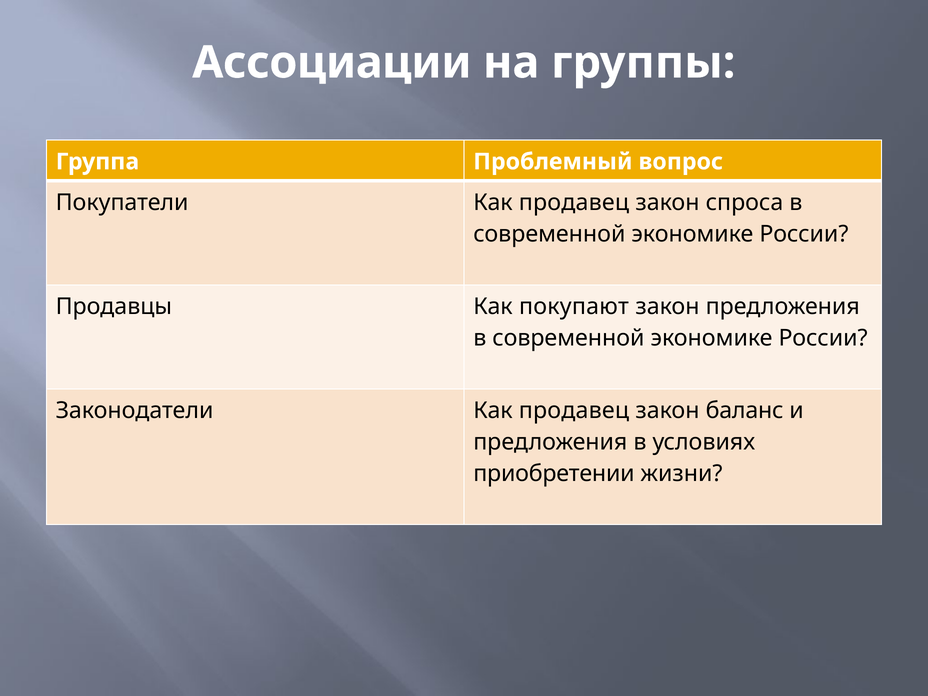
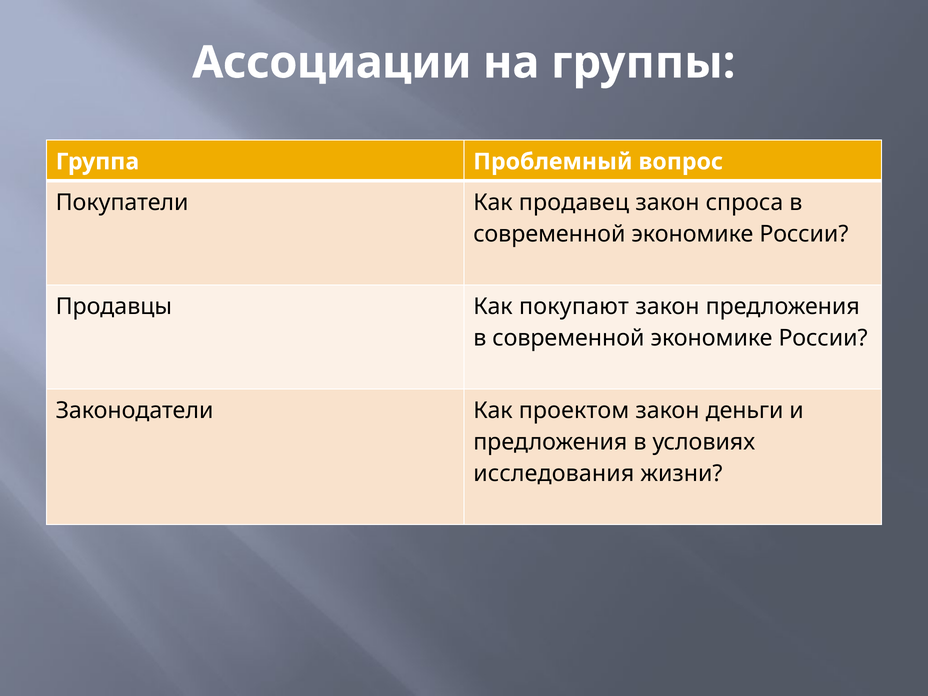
Законодатели Как продавец: продавец -> проектом (574, 411)
баланс: баланс -> деньги (745, 411)
приобретении: приобретении -> исследования (554, 474)
